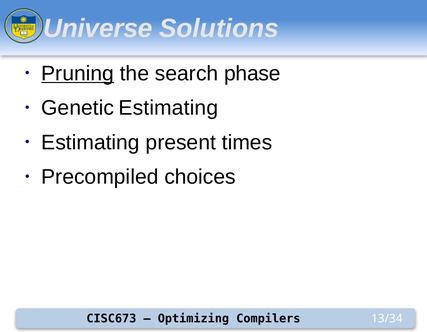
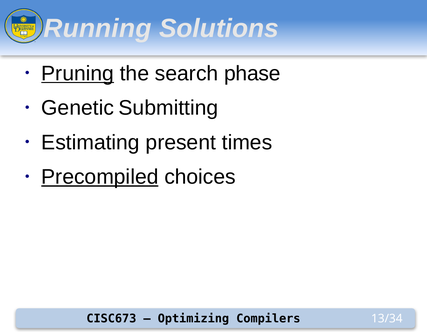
Universe: Universe -> Running (97, 28)
Genetic Estimating: Estimating -> Submitting (168, 108)
Precompiled underline: none -> present (100, 177)
